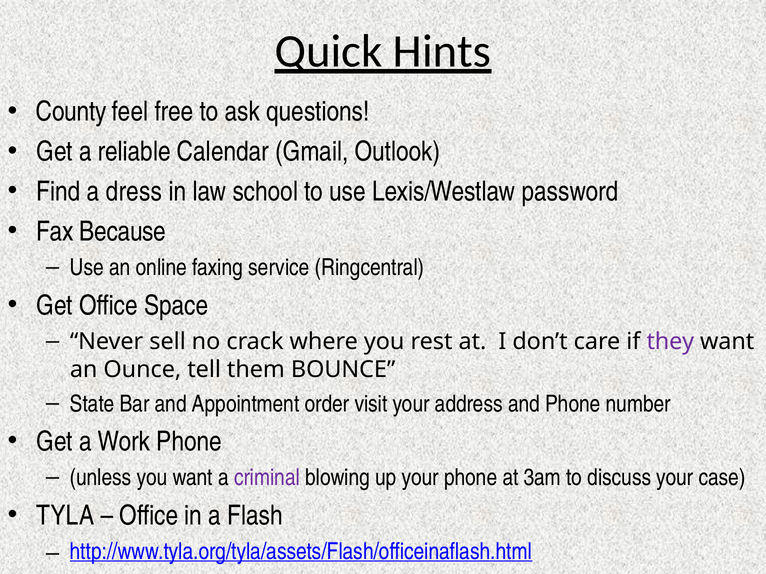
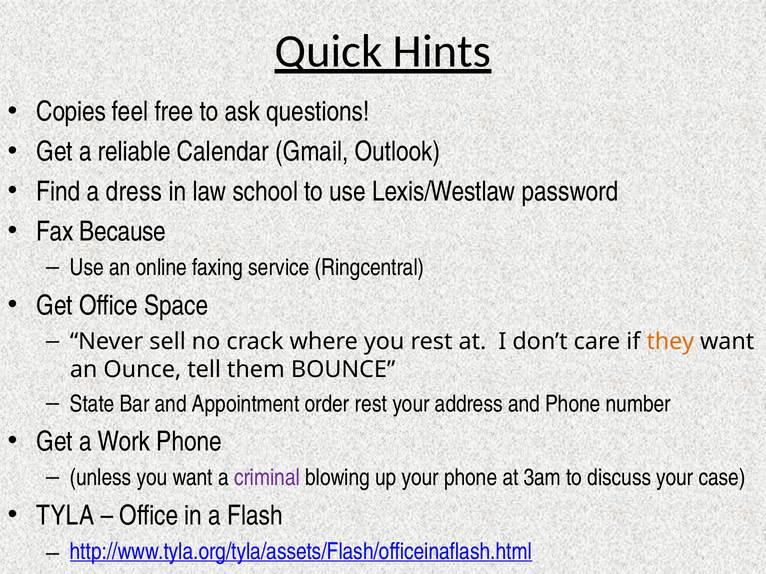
County: County -> Copies (71, 112)
they colour: purple -> orange (670, 342)
order visit: visit -> rest (371, 404)
